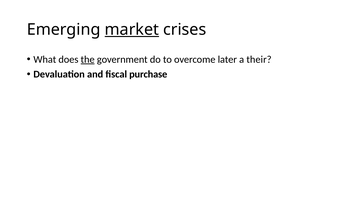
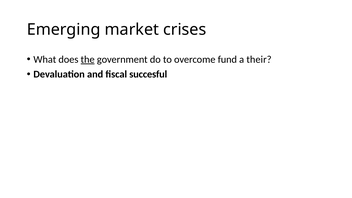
market underline: present -> none (132, 30)
later: later -> fund (227, 60)
purchase: purchase -> succesful (148, 74)
